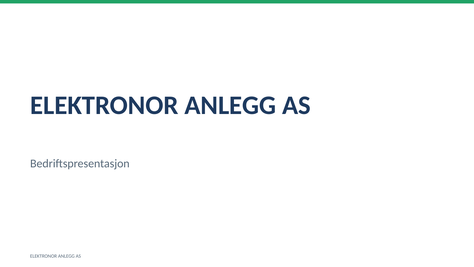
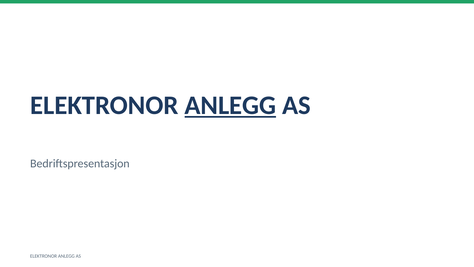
ANLEGG underline: none -> present (230, 105)
